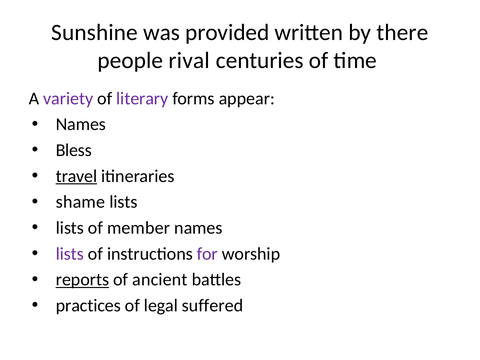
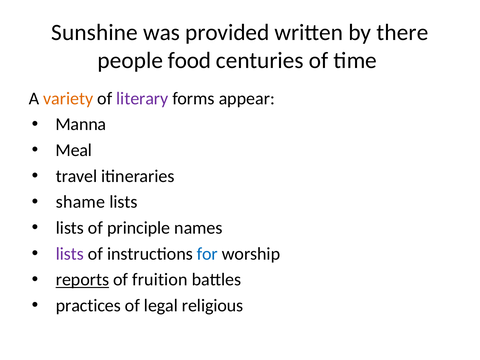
rival: rival -> food (190, 60)
variety colour: purple -> orange (68, 98)
Names: Names -> Manna (81, 124)
Bless: Bless -> Meal (74, 150)
travel underline: present -> none (77, 176)
member: member -> principle (139, 228)
for colour: purple -> blue (207, 254)
ancient: ancient -> fruition (160, 280)
suffered: suffered -> religious (213, 306)
